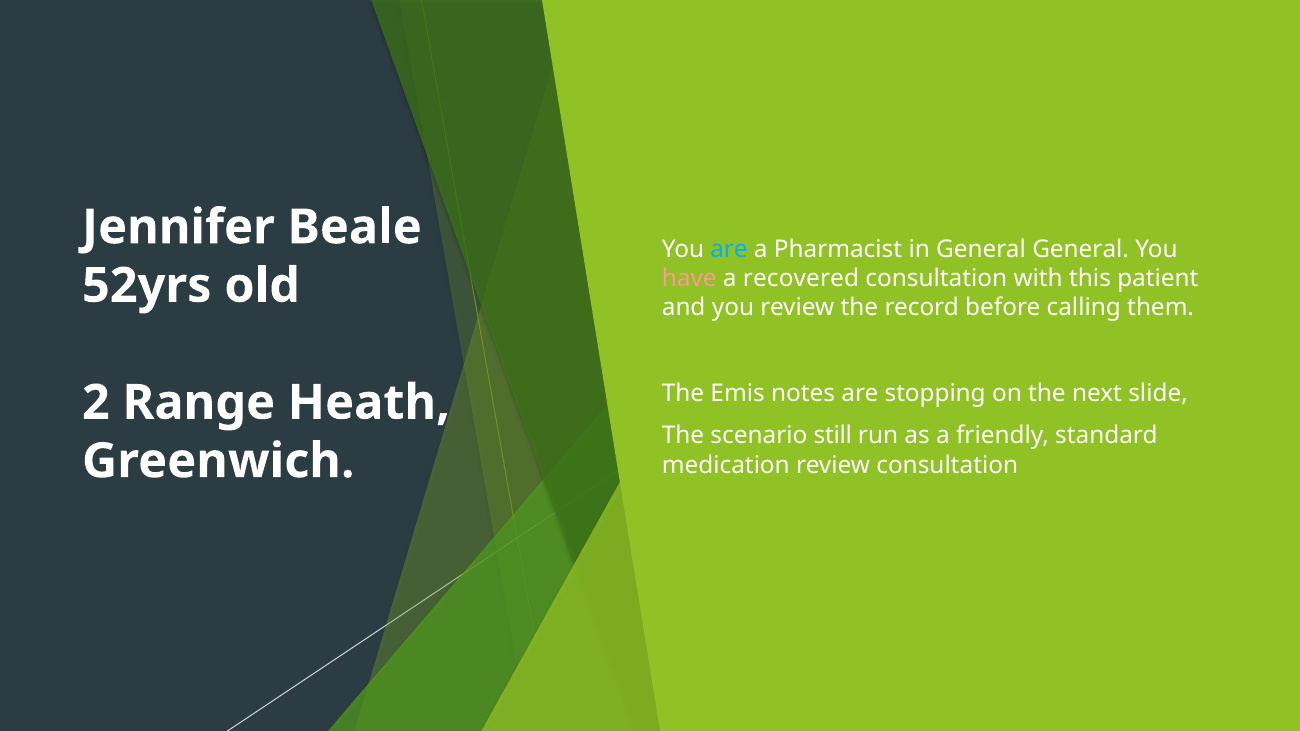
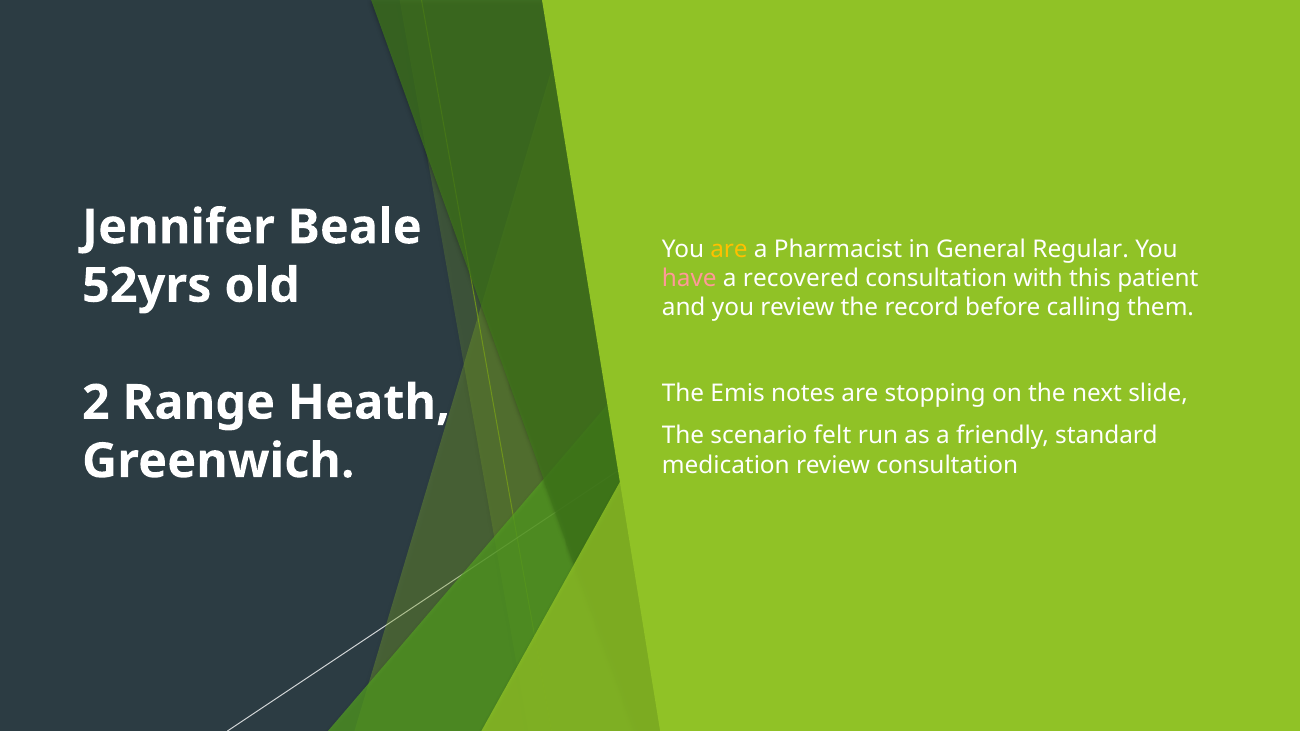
are colour: light blue -> yellow (729, 249)
General General: General -> Regular (1081, 249)
still: still -> felt (833, 436)
